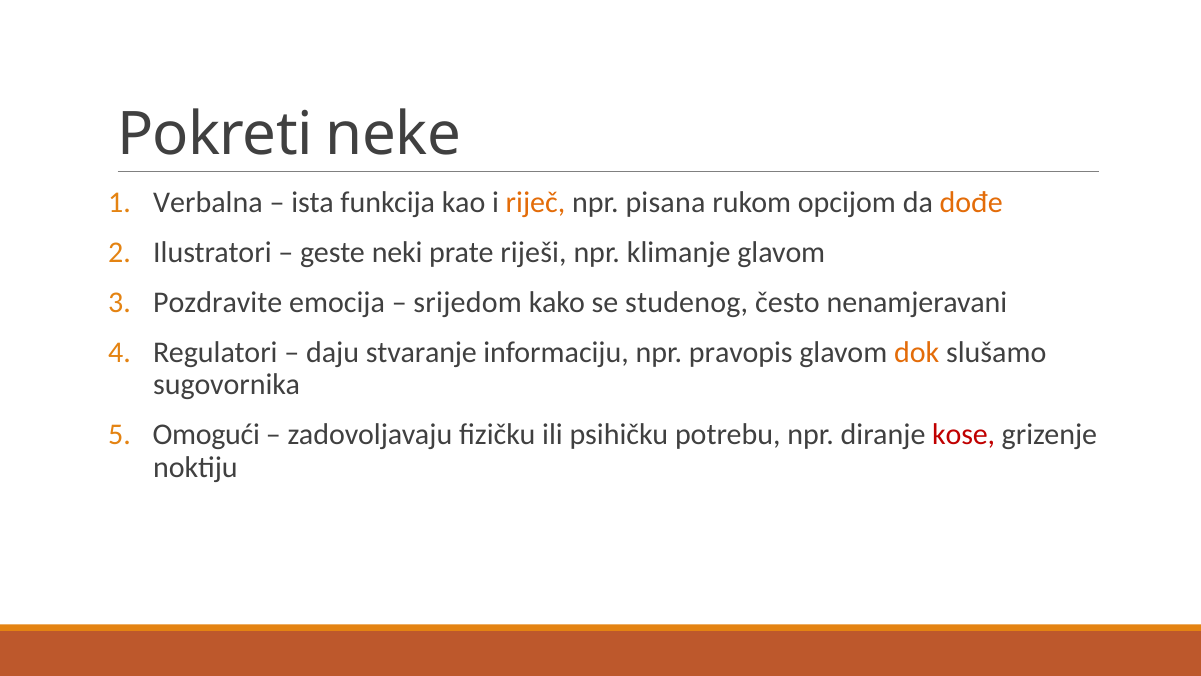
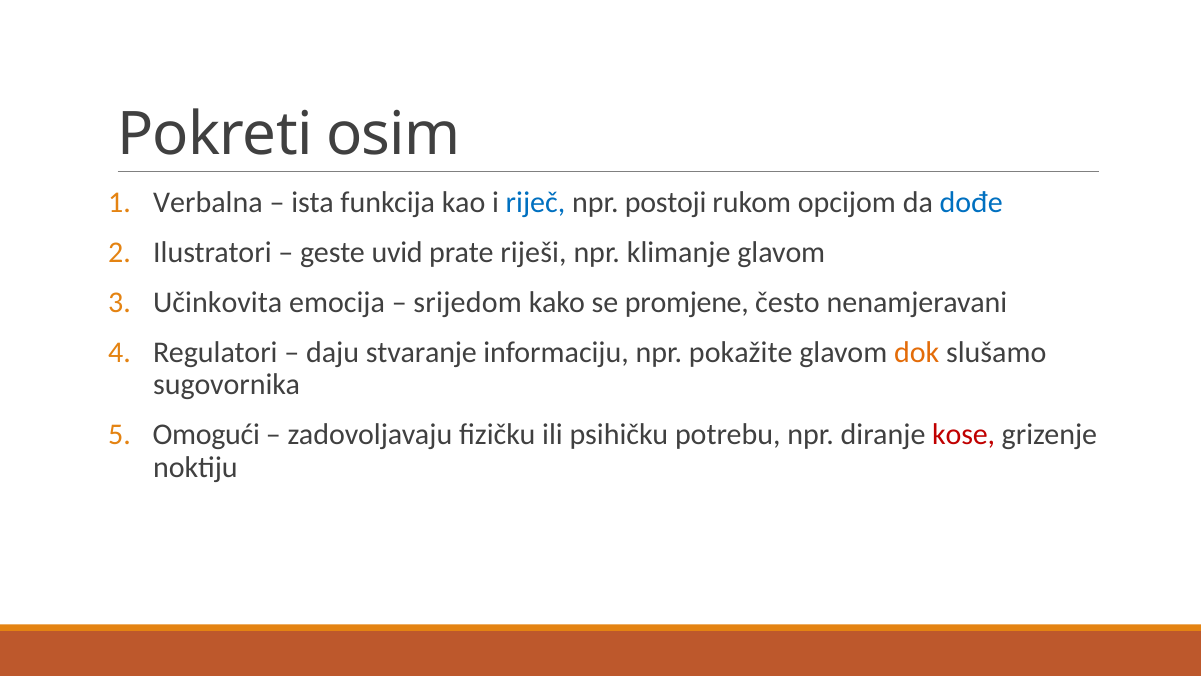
neke: neke -> osim (393, 135)
riječ colour: orange -> blue (535, 202)
pisana: pisana -> postoji (666, 202)
dođe colour: orange -> blue (971, 202)
neki: neki -> uvid (397, 252)
Pozdravite: Pozdravite -> Učinkovita (218, 302)
studenog: studenog -> promjene (687, 302)
pravopis: pravopis -> pokažite (741, 352)
